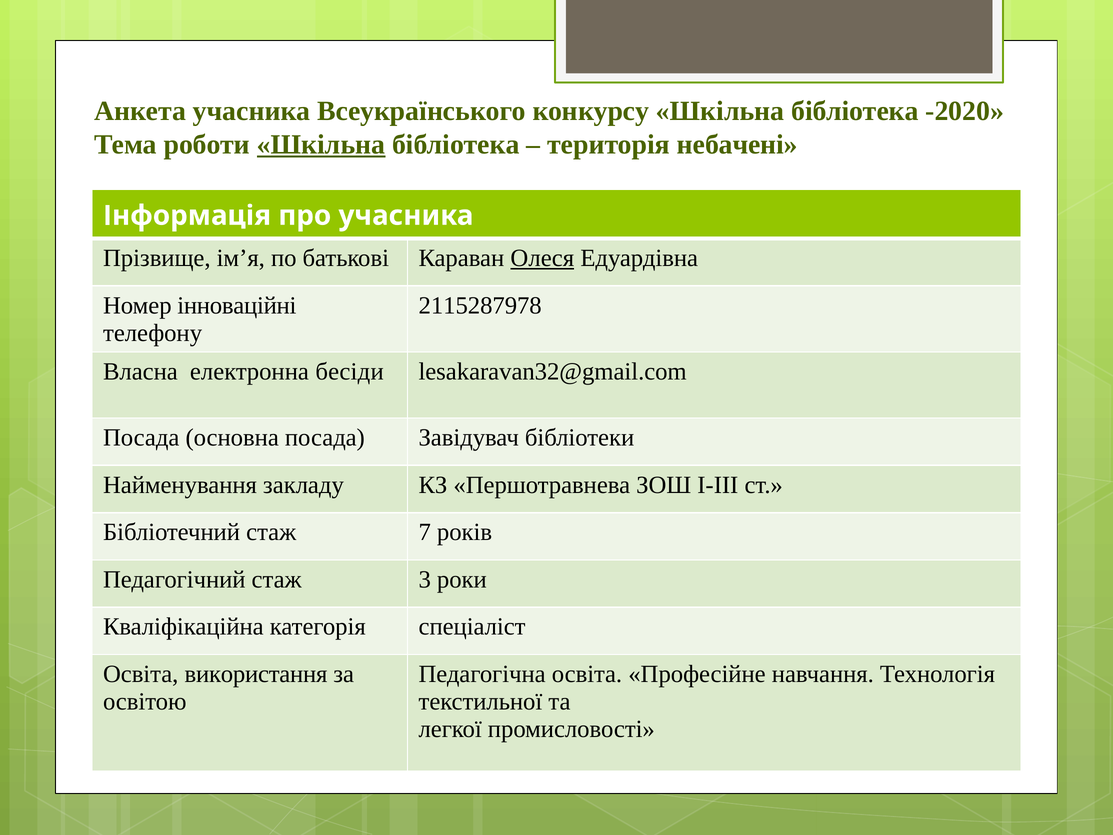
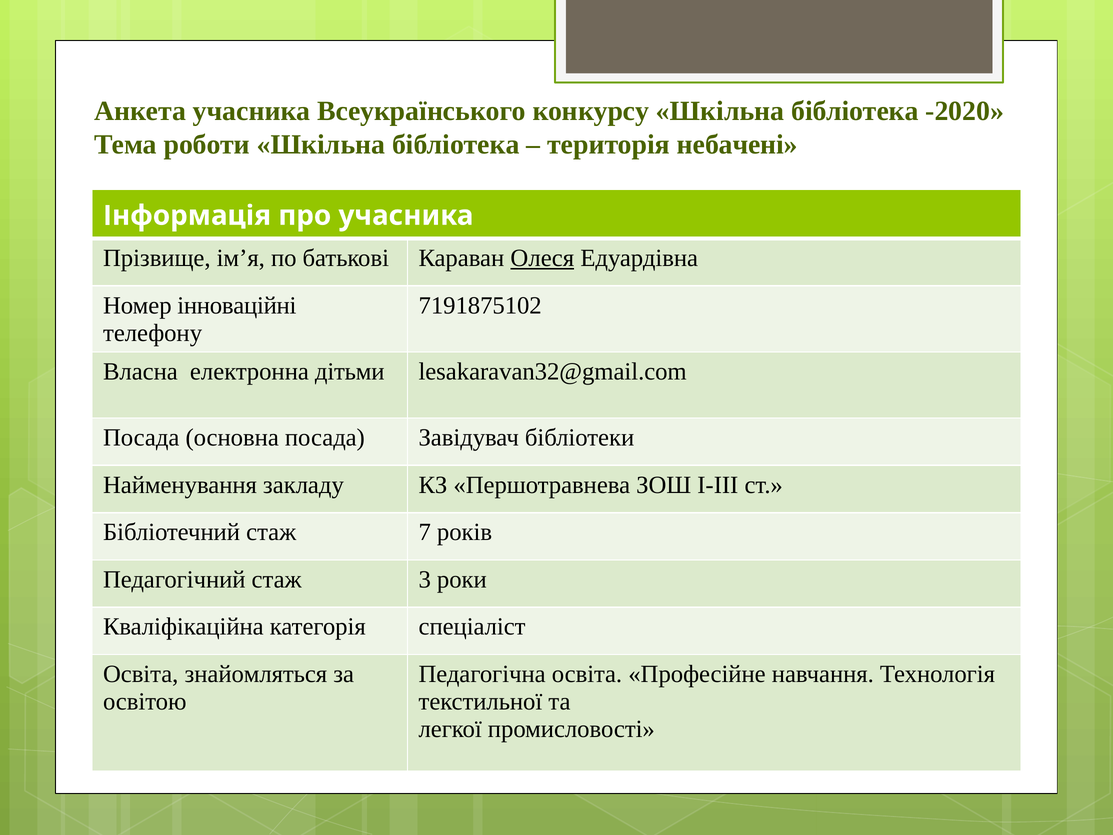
Шкільна underline: present -> none (321, 144)
2115287978: 2115287978 -> 7191875102 (480, 305)
бесіди: бесіди -> дітьми (350, 371)
використання: використання -> знайомляться (256, 674)
